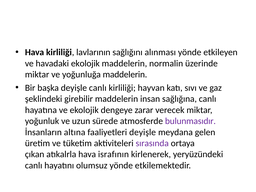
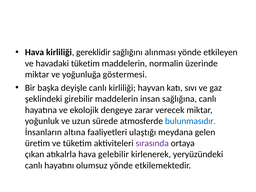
lavlarının: lavlarının -> gereklidir (93, 52)
havadaki ekolojik: ekolojik -> tüketim (85, 63)
yoğunluğa maddelerin: maddelerin -> göstermesi (125, 74)
bulunmasıdır colour: purple -> blue (190, 121)
faaliyetleri deyişle: deyişle -> ulaştığı (143, 132)
israfının: israfının -> gelebilir (113, 154)
